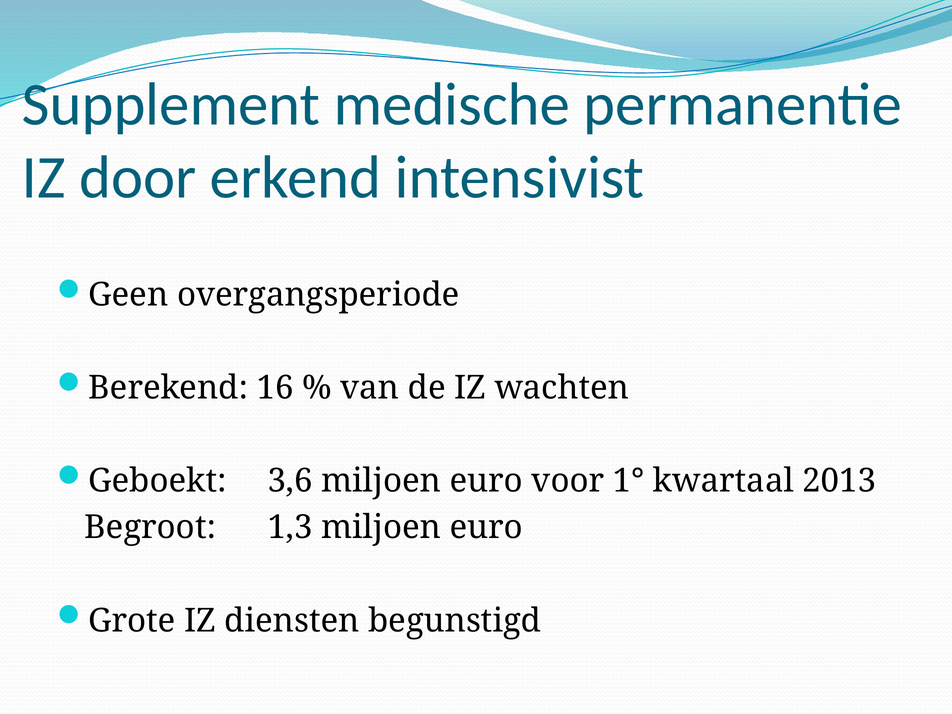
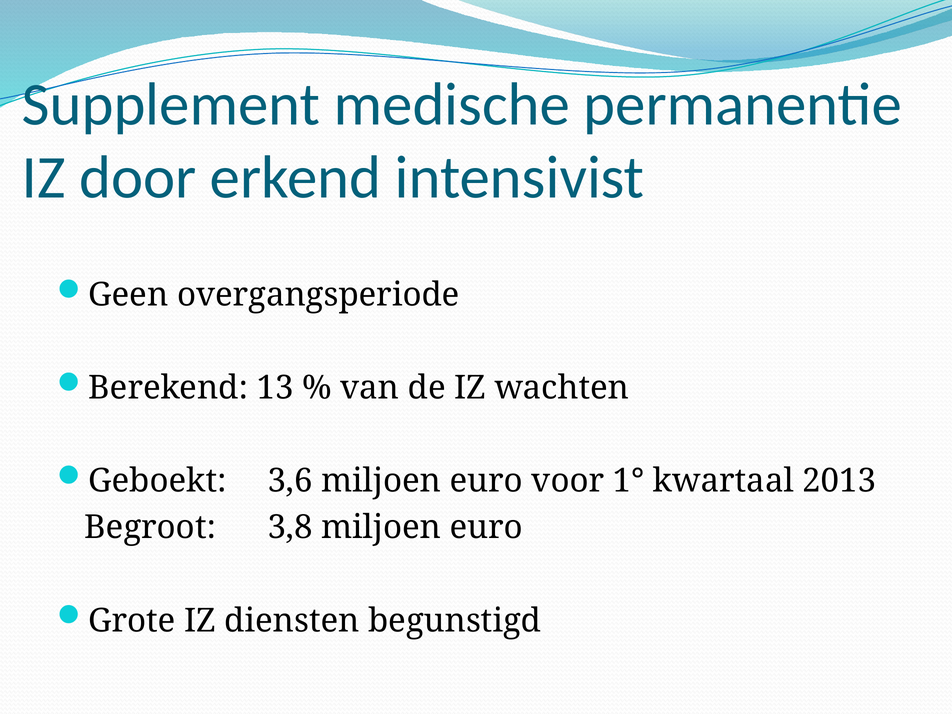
16: 16 -> 13 (275, 388)
1,3: 1,3 -> 3,8 (290, 528)
